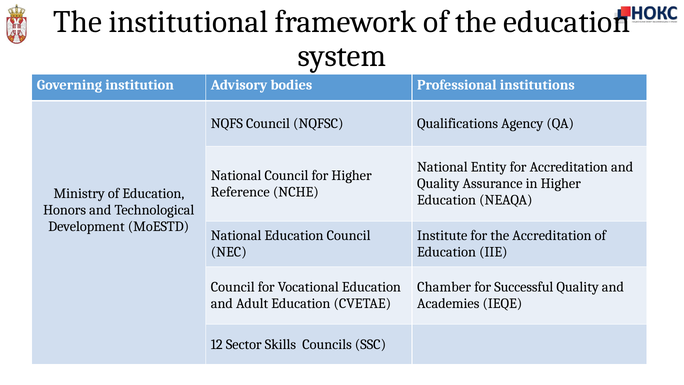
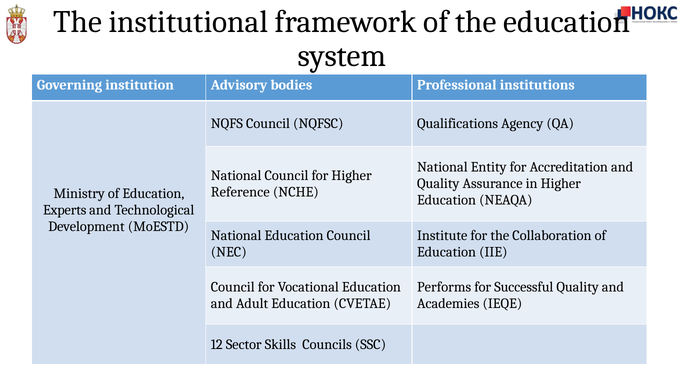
Honors: Honors -> Experts (65, 210)
the Accreditation: Accreditation -> Collaboration (552, 236)
Chamber: Chamber -> Performs (444, 287)
